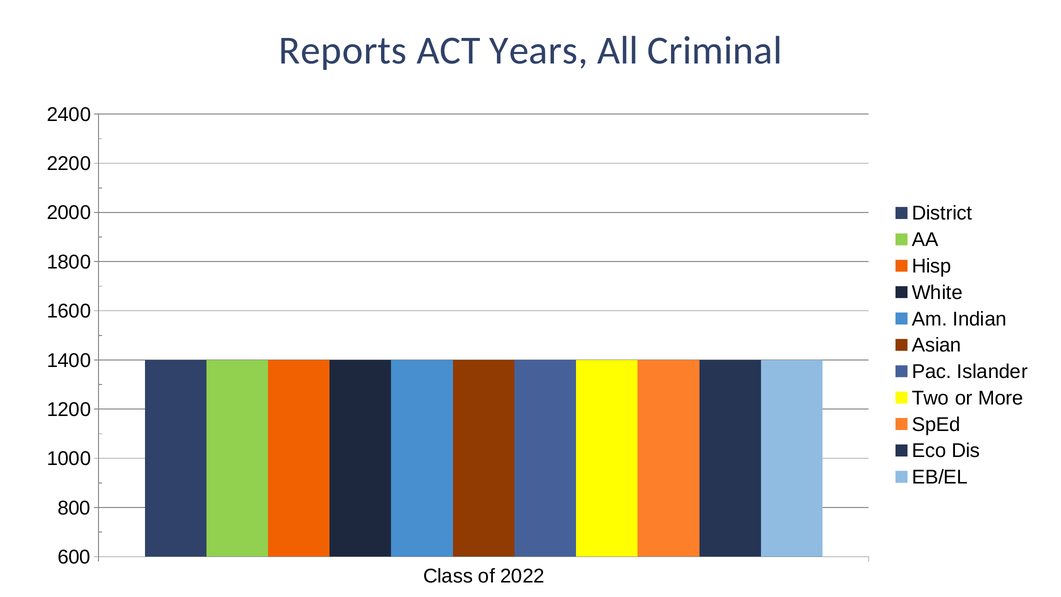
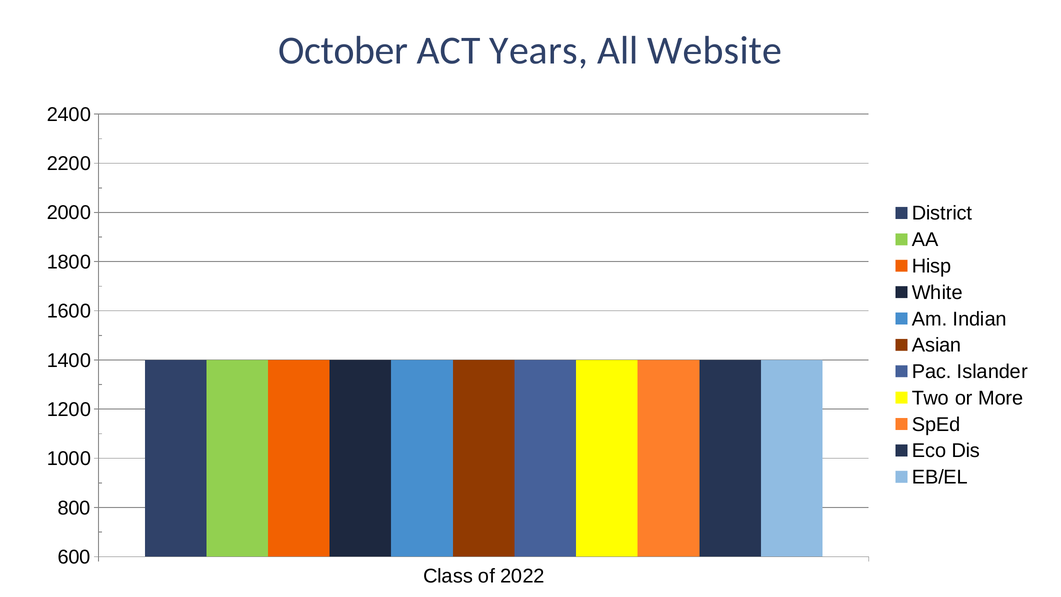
Reports: Reports -> October (343, 51)
Criminal: Criminal -> Website (715, 51)
